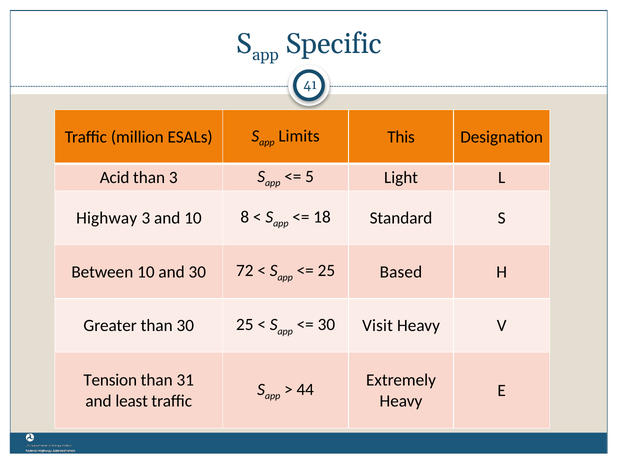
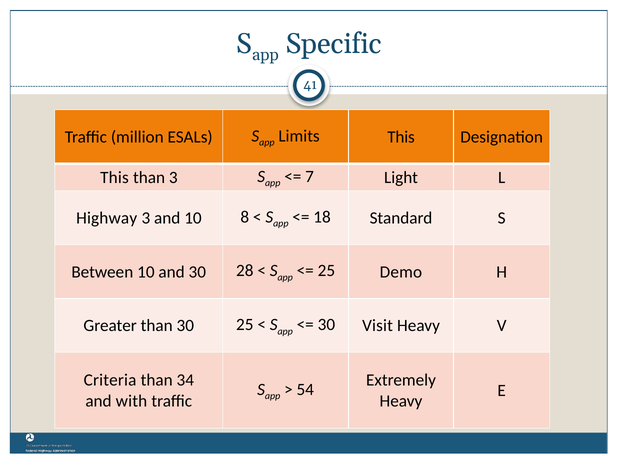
Acid: Acid -> This (114, 177)
5: 5 -> 7 (310, 176)
72: 72 -> 28 (245, 270)
Based: Based -> Demo (401, 272)
Tension: Tension -> Criteria (110, 380)
31: 31 -> 34 (185, 380)
44: 44 -> 54 (305, 389)
least: least -> with (131, 401)
